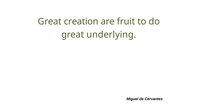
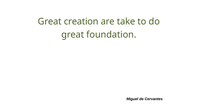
fruit: fruit -> take (126, 21)
underlying: underlying -> foundation (111, 35)
